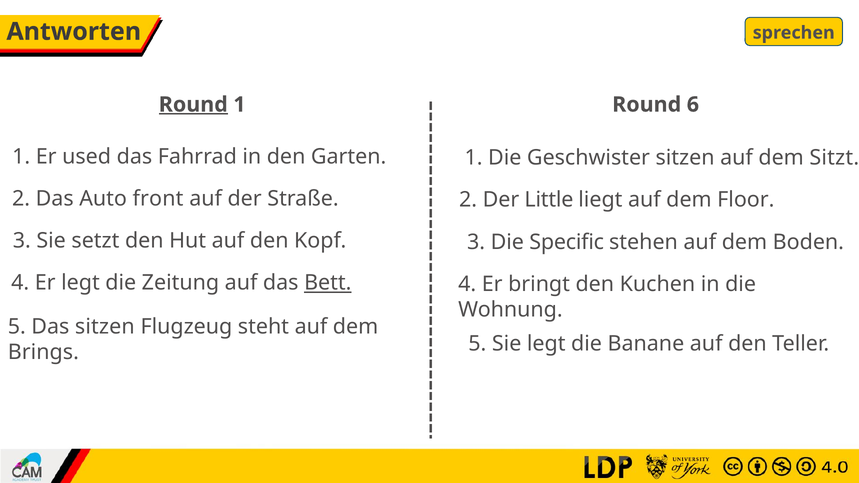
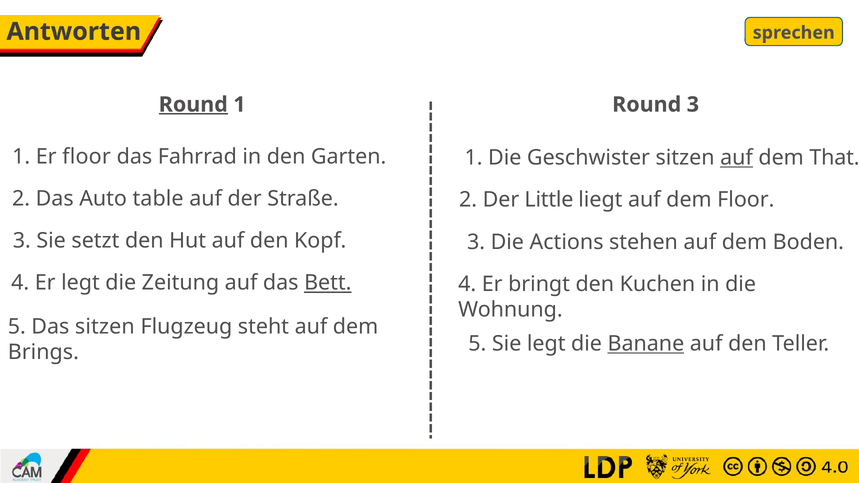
Round 6: 6 -> 3 (693, 105)
Er used: used -> floor (86, 157)
auf underline: none -> present (737, 158)
Sitzt: Sitzt -> That (834, 158)
front: front -> table (158, 199)
Specific: Specific -> Actions (567, 242)
Banane underline: none -> present (646, 344)
